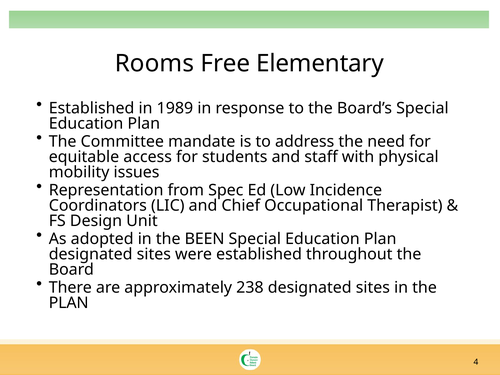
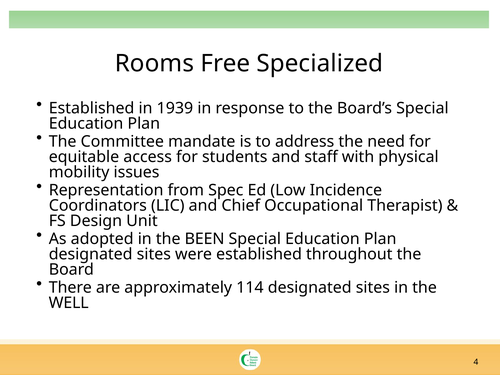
Elementary: Elementary -> Specialized (320, 63)
1989: 1989 -> 1939 (175, 108)
238: 238 -> 114 (250, 287)
PLAN: PLAN -> WELL (69, 303)
